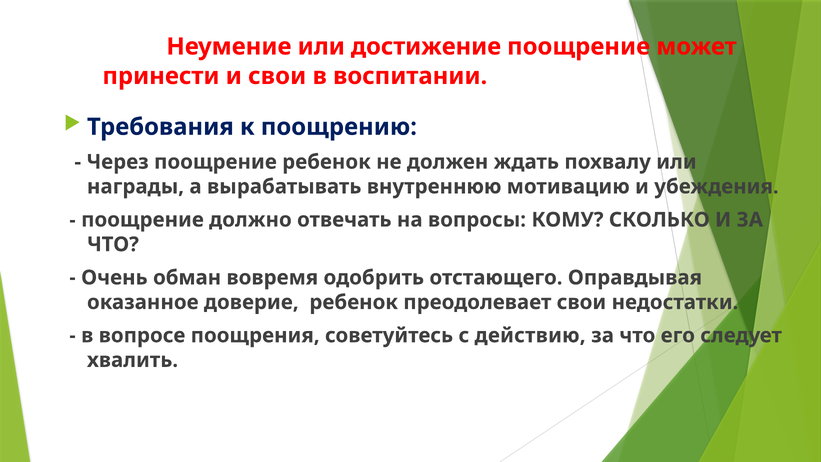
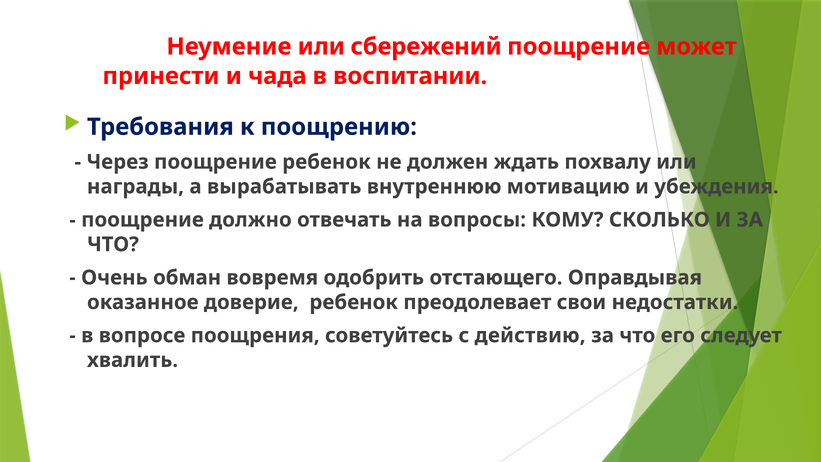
достижение: достижение -> сбережений (426, 47)
и свои: свои -> чада (277, 76)
